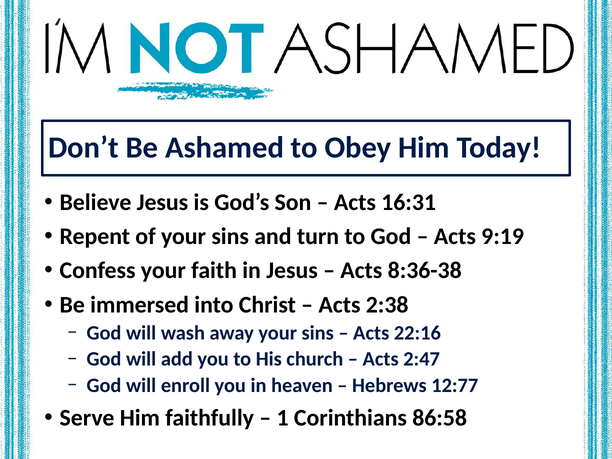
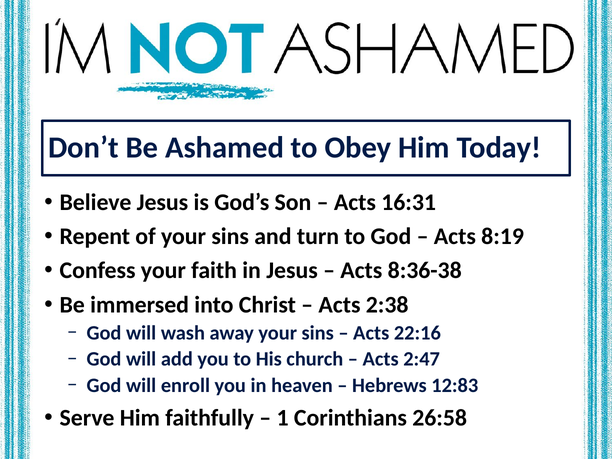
9:19: 9:19 -> 8:19 (503, 236)
12:77: 12:77 -> 12:83 (455, 385)
86:58: 86:58 -> 26:58 (440, 418)
